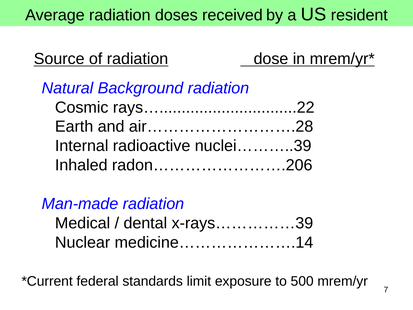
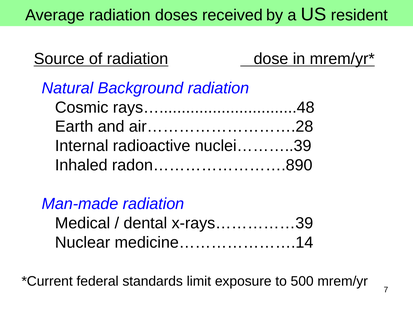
rays…...............................22: rays…...............................22 -> rays…...............................48 (214, 107)
radon…………………….206: radon…………………….206 -> radon…………………….890 (212, 165)
